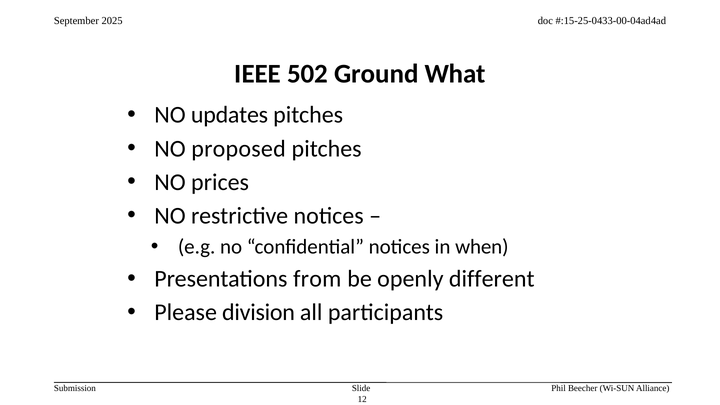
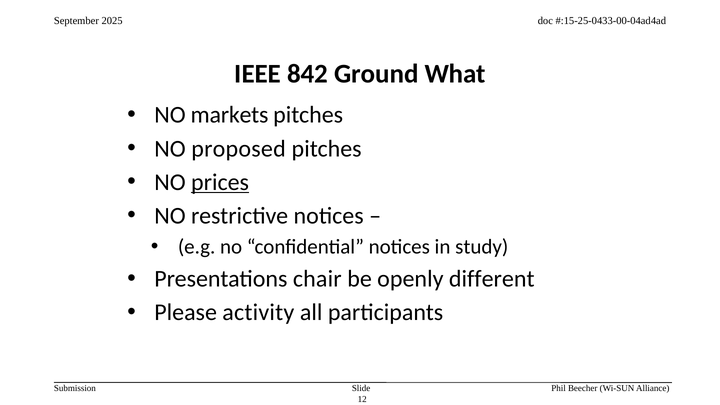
502: 502 -> 842 (308, 74)
updates: updates -> markets (230, 115)
prices underline: none -> present (220, 182)
when: when -> study (482, 247)
from: from -> chair (317, 279)
division: division -> activity (258, 312)
